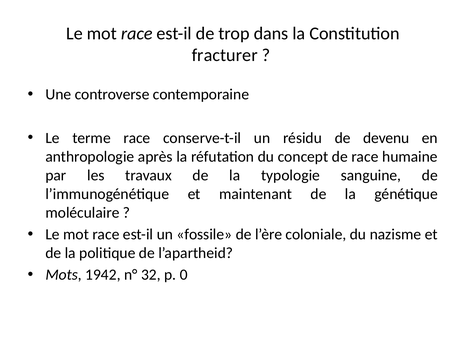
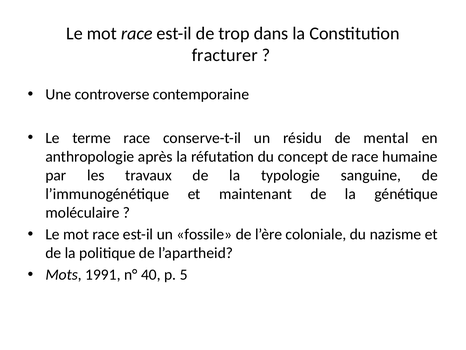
devenu: devenu -> mental (386, 138)
1942: 1942 -> 1991 (103, 274)
32: 32 -> 40 (151, 274)
0: 0 -> 5 (184, 274)
